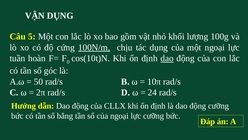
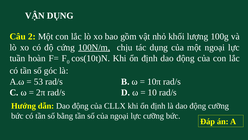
5: 5 -> 2 (32, 36)
dao underline: present -> none (167, 58)
50: 50 -> 53 (38, 81)
24: 24 -> 10 (152, 92)
